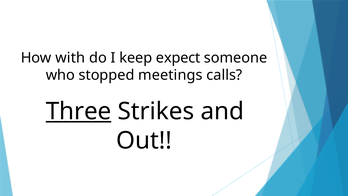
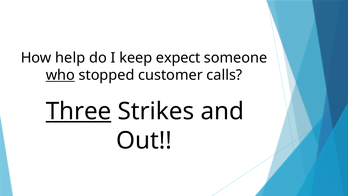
with: with -> help (70, 58)
who underline: none -> present (60, 75)
meetings: meetings -> customer (170, 75)
